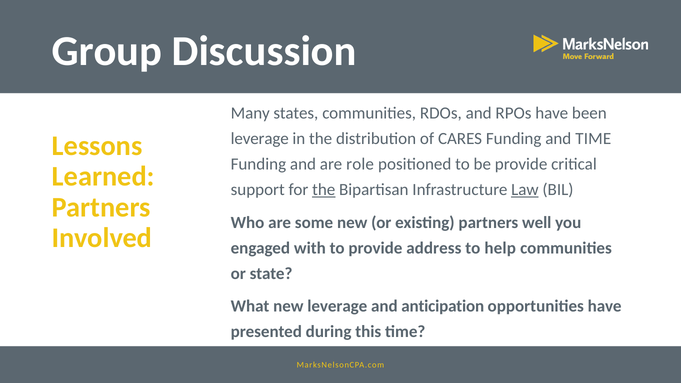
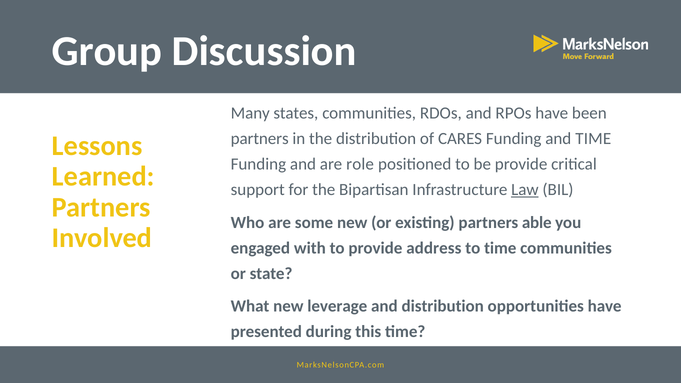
leverage: leverage -> partners (260, 139)
the underline: present -> none (324, 190)
well: well -> able (537, 222)
to help: help -> time (500, 248)
and anticipation: anticipation -> distribution (443, 306)
